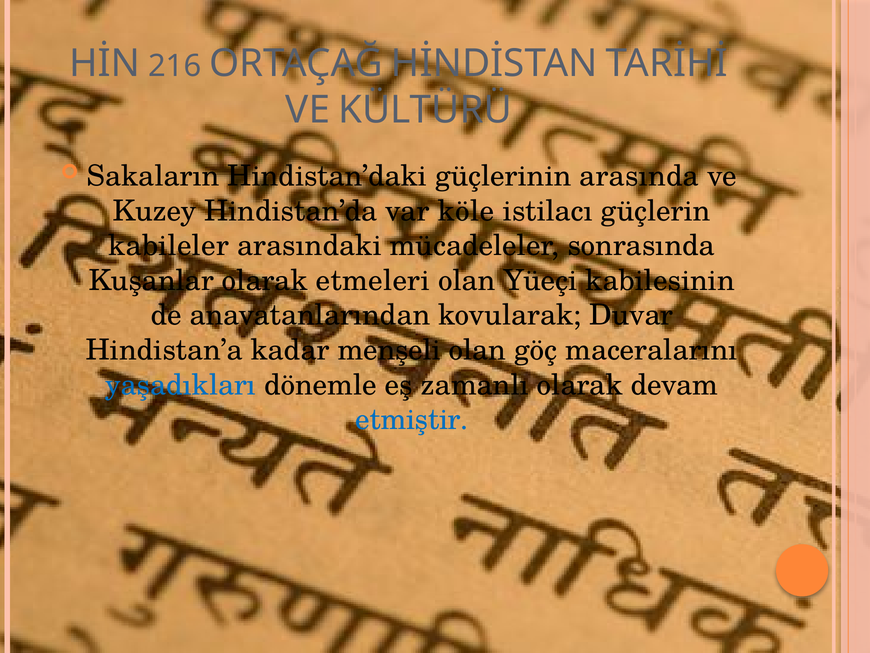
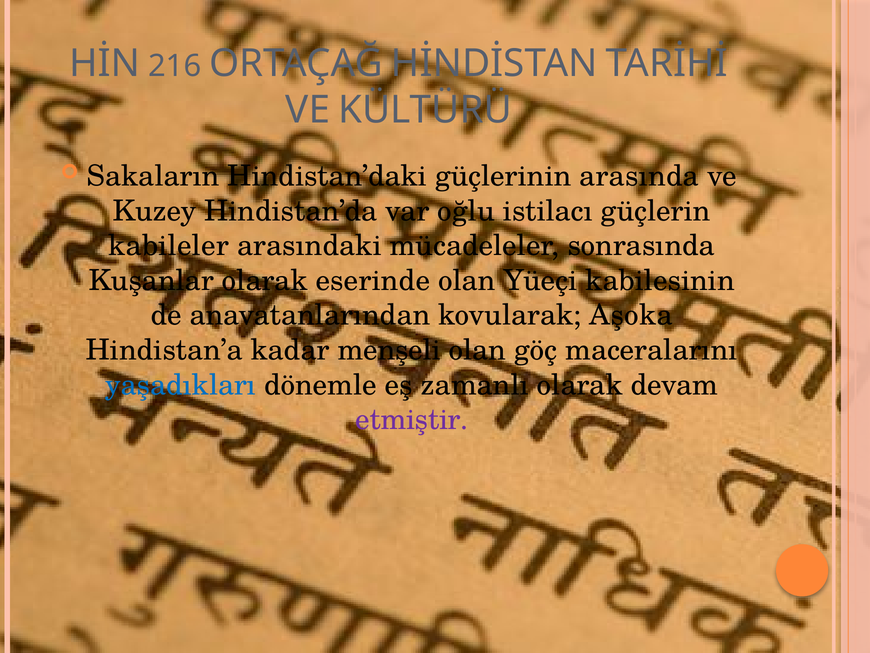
köle: köle -> oğlu (466, 211)
etmeleri: etmeleri -> eserinde (373, 280)
Duvar: Duvar -> Aşoka (631, 315)
etmiştir colour: blue -> purple (412, 420)
